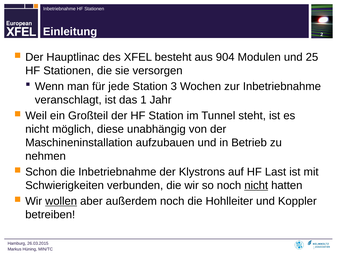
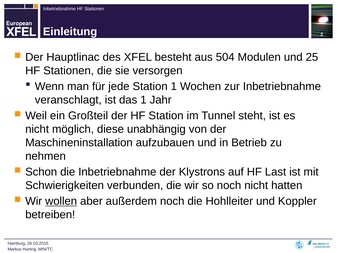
904: 904 -> 504 (225, 57)
Station 3: 3 -> 1 (174, 86)
nicht underline: present -> none (256, 185)
